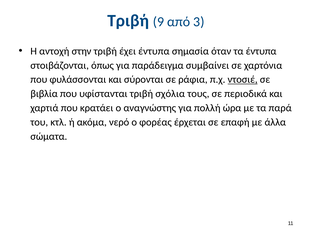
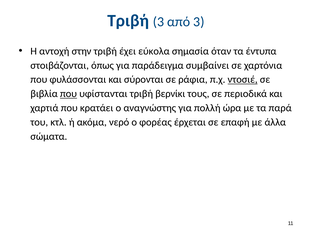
Τριβή 9: 9 -> 3 (159, 22)
έχει έντυπα: έντυπα -> εύκολα (154, 51)
που underline: none -> present (68, 94)
σχόλια: σχόλια -> βερνίκι (170, 94)
